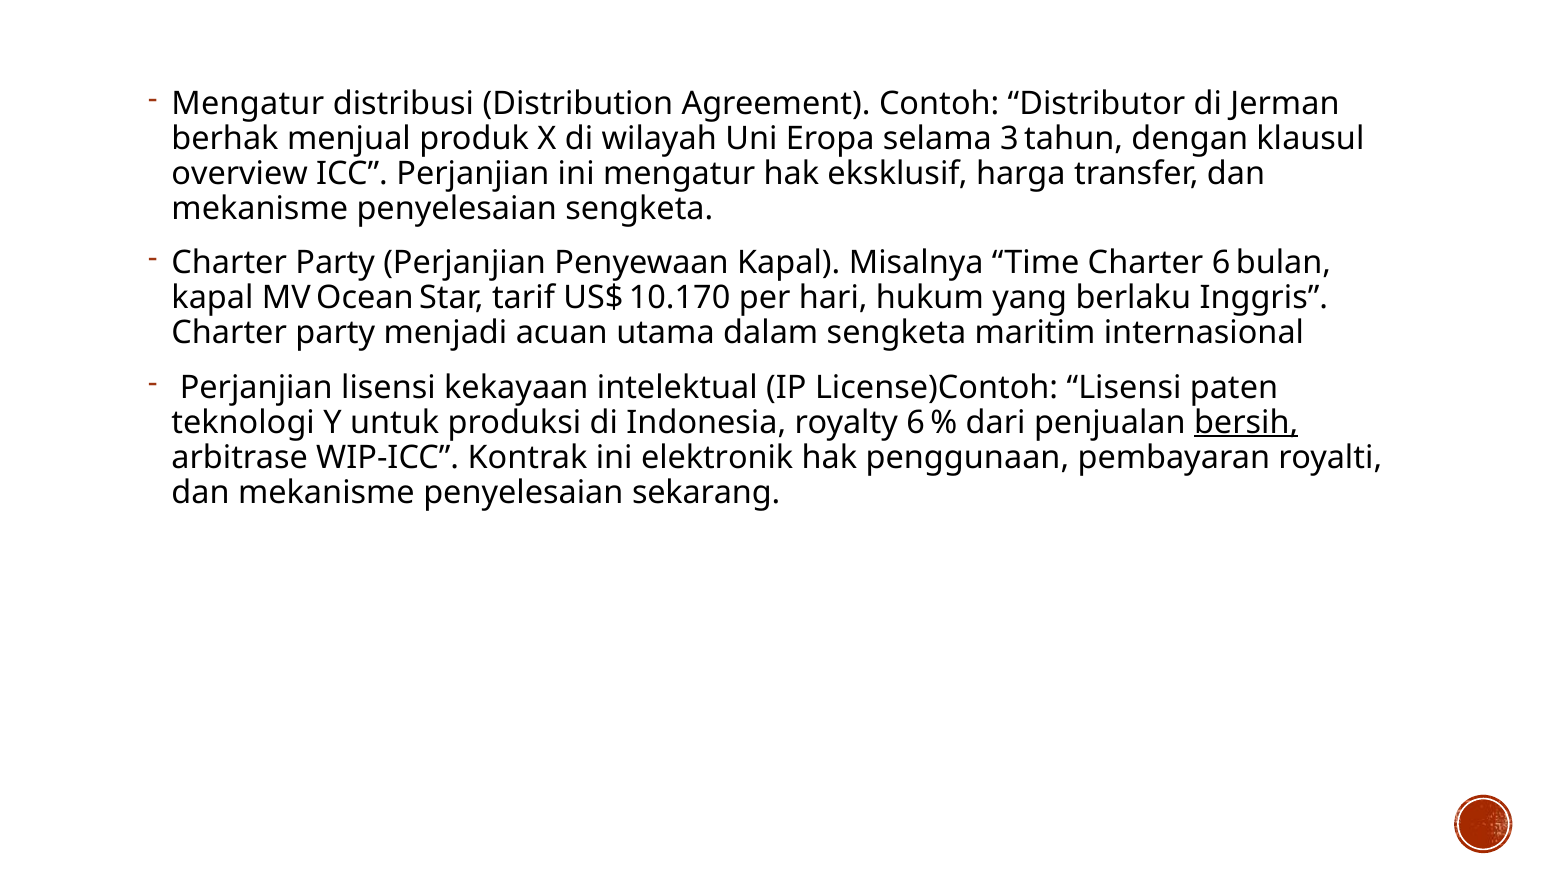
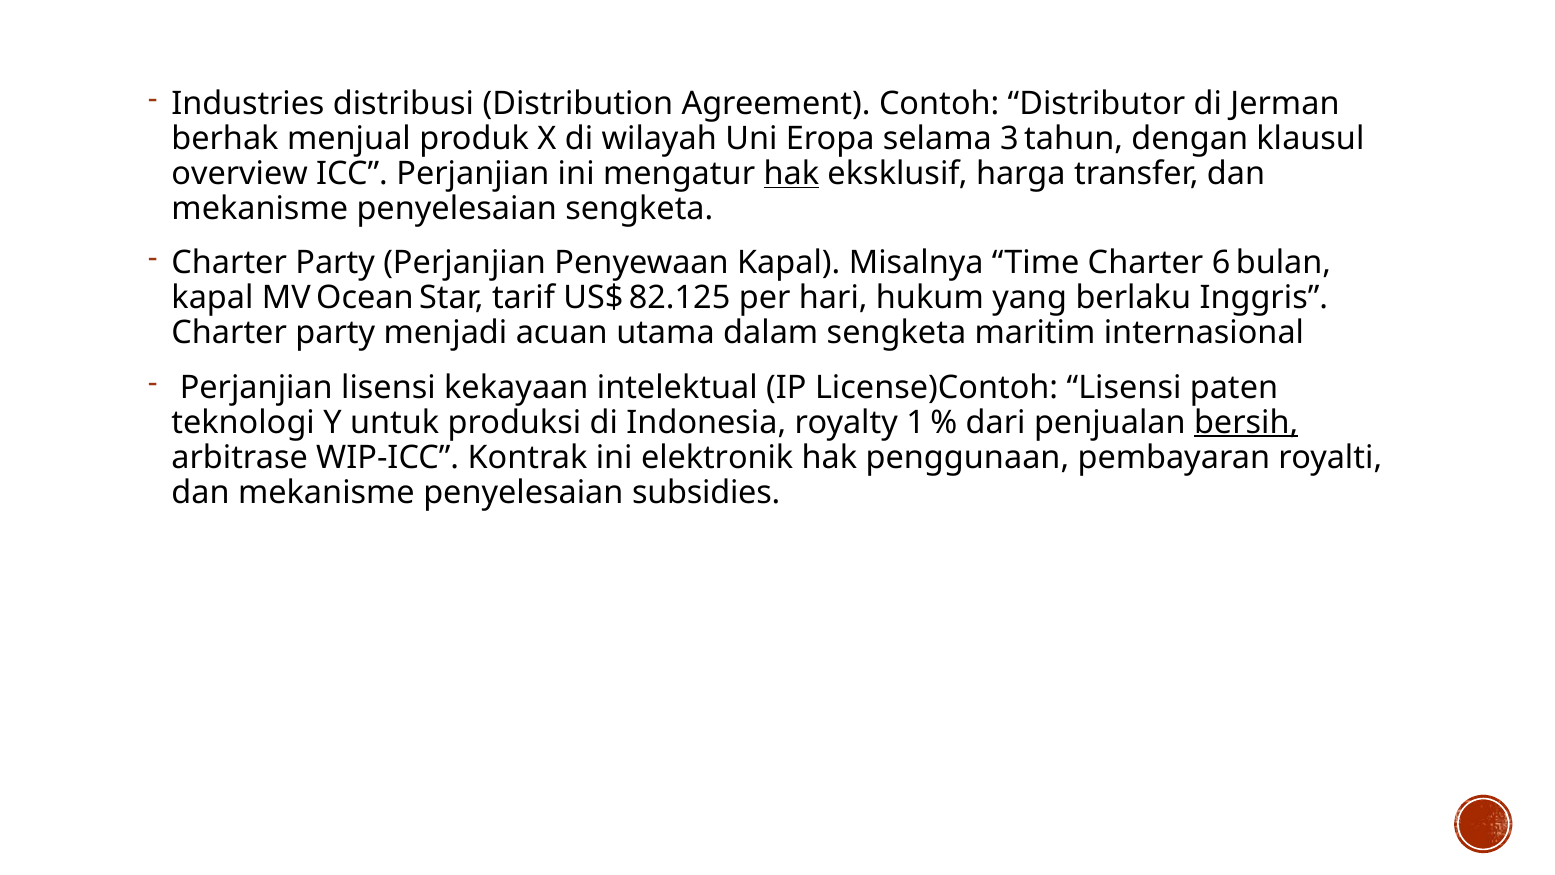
Mengatur: Mengatur -> Industries (248, 103)
hak underline: none -> present (791, 173)
10.170: 10.170 -> 82.125 (680, 298)
royalty 6: 6 -> 1 (916, 422)
sekarang: sekarang -> subsidies (706, 492)
